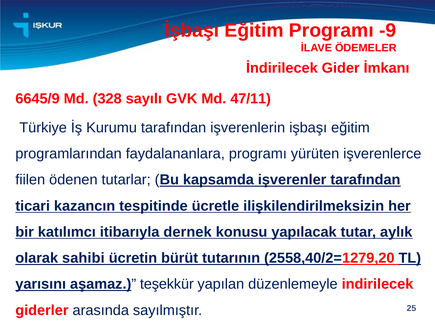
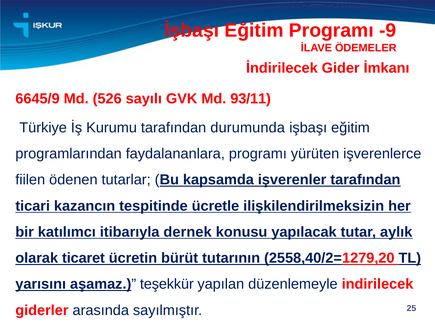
328: 328 -> 526 (107, 99)
47/11: 47/11 -> 93/11 (251, 99)
işverenlerin: işverenlerin -> durumunda (248, 128)
sahibi: sahibi -> ticaret (83, 258)
